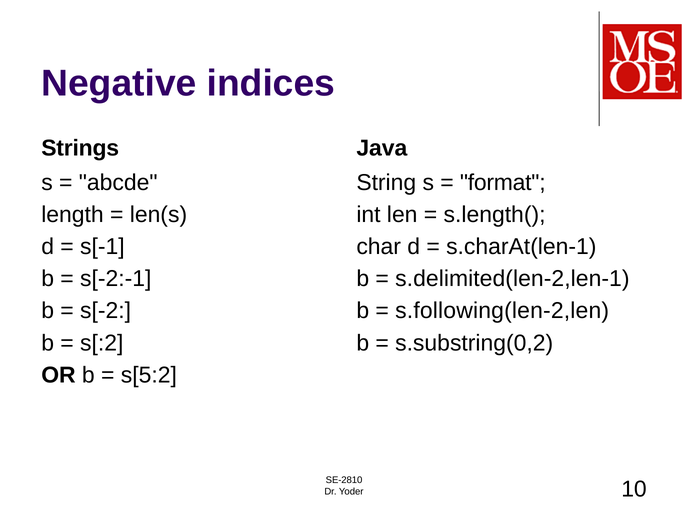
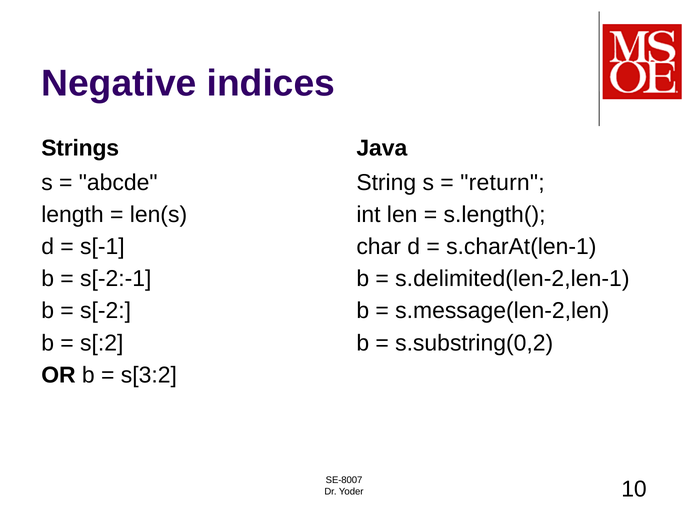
format: format -> return (503, 182)
s.following(len-2,len: s.following(len-2,len -> s.message(len-2,len (502, 311)
s[5:2: s[5:2 -> s[3:2 (149, 375)
SE-2810: SE-2810 -> SE-8007 (344, 480)
